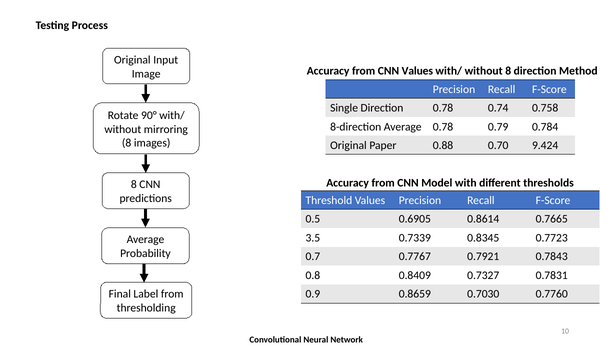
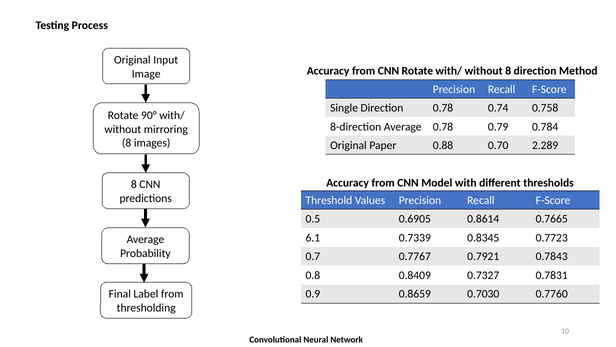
CNN Values: Values -> Rotate (417, 71)
9.424: 9.424 -> 2.289 (545, 145)
3.5: 3.5 -> 6.1 (313, 237)
